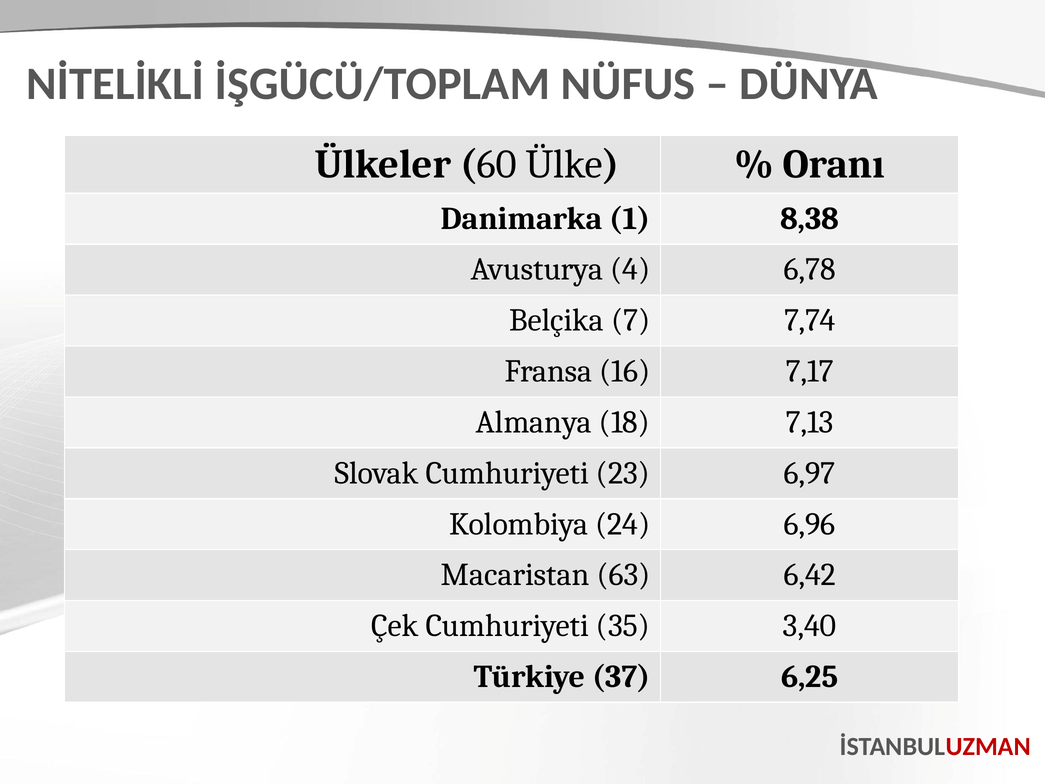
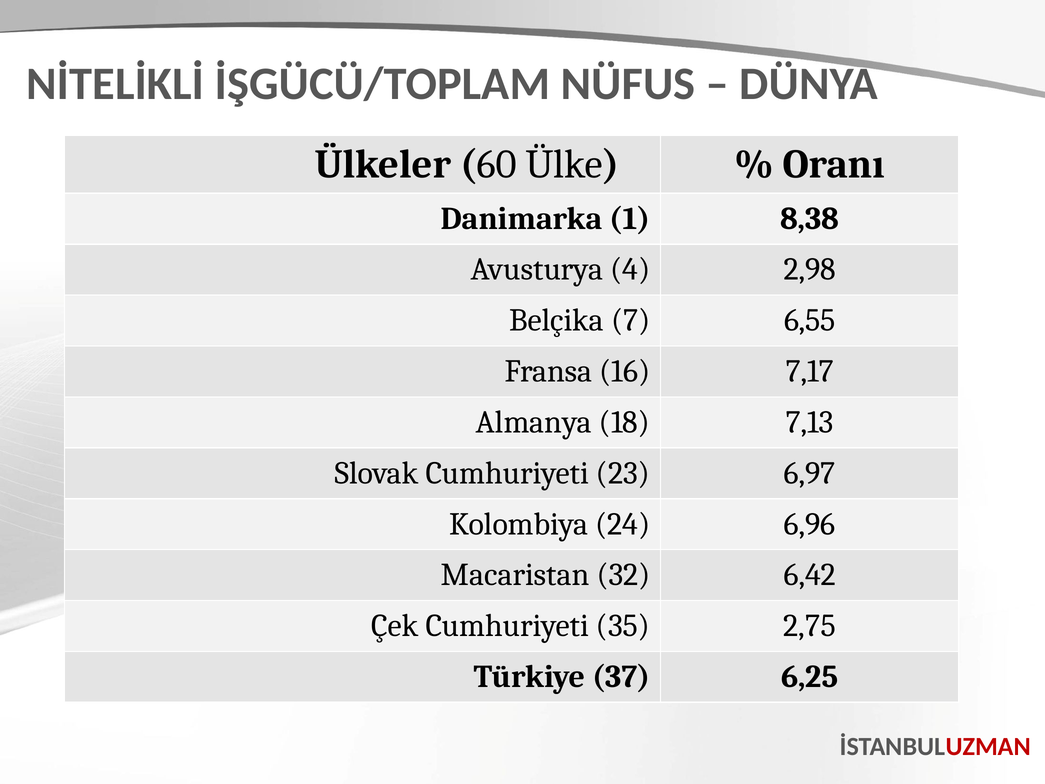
6,78: 6,78 -> 2,98 (810, 269)
7,74: 7,74 -> 6,55 (810, 320)
63: 63 -> 32 (624, 575)
3,40: 3,40 -> 2,75 (809, 626)
